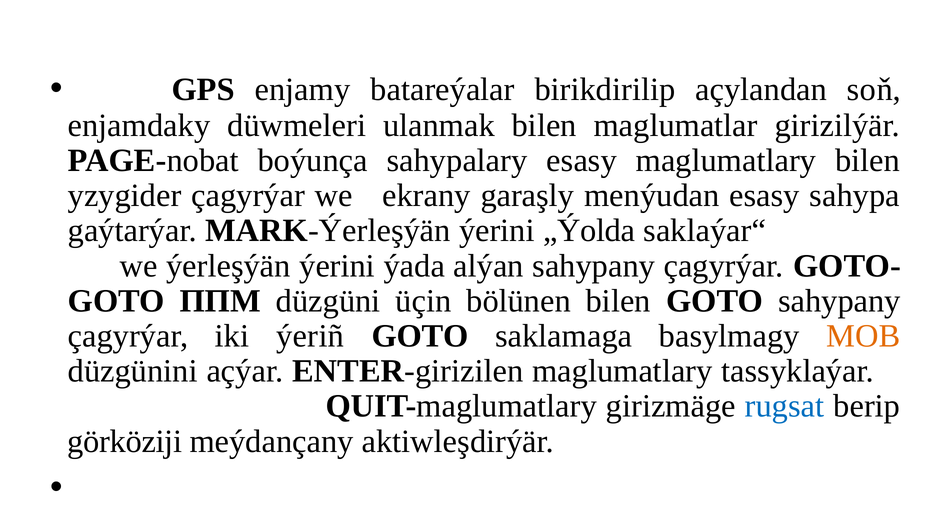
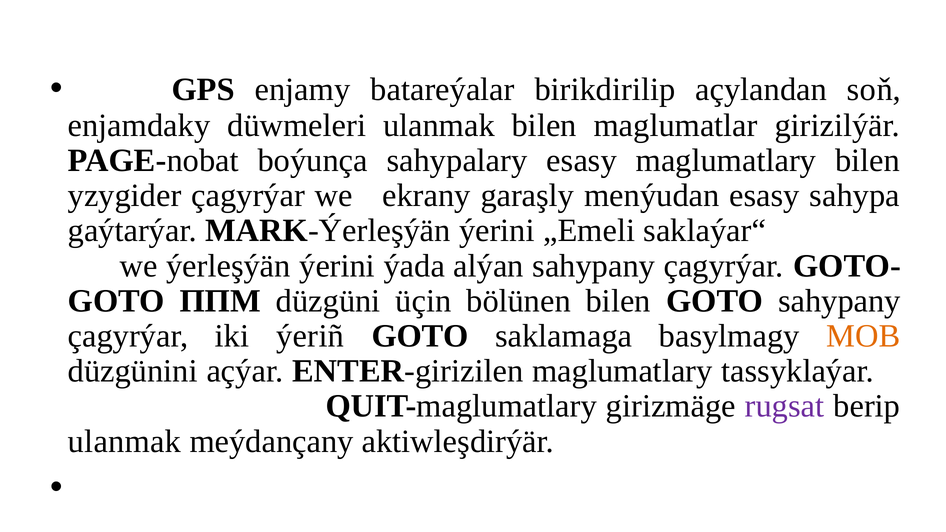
„Ýolda: „Ýolda -> „Emeli (589, 231)
rugsat colour: blue -> purple (785, 406)
görköziji: görköziji -> ulanmak (125, 441)
